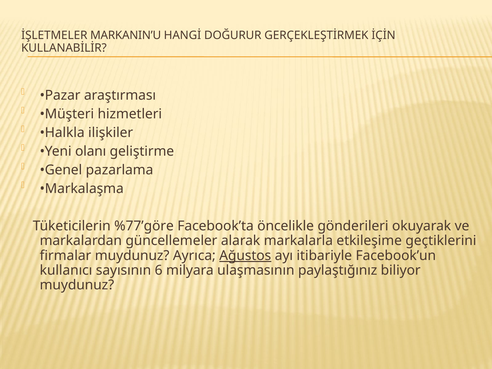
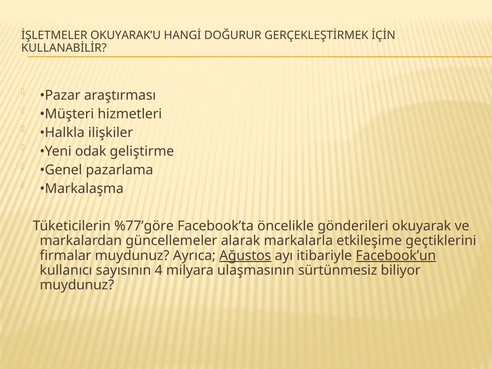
MARKANIN’U: MARKANIN’U -> OKUYARAK’U (126, 35)
olanı: olanı -> odak (91, 151)
Facebook’un underline: none -> present (396, 256)
6: 6 -> 4 (159, 270)
paylaştığınız: paylaştığınız -> sürtünmesiz (338, 270)
